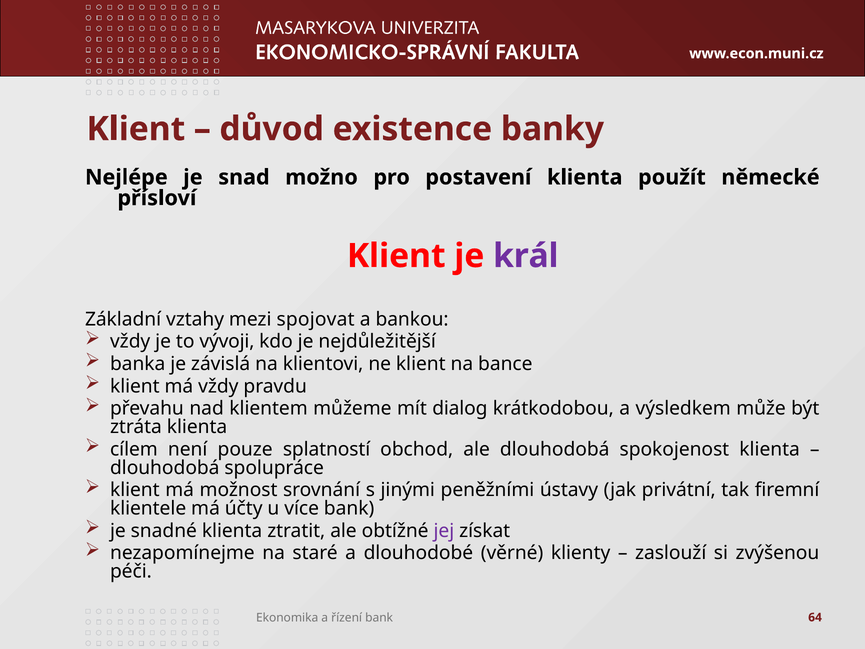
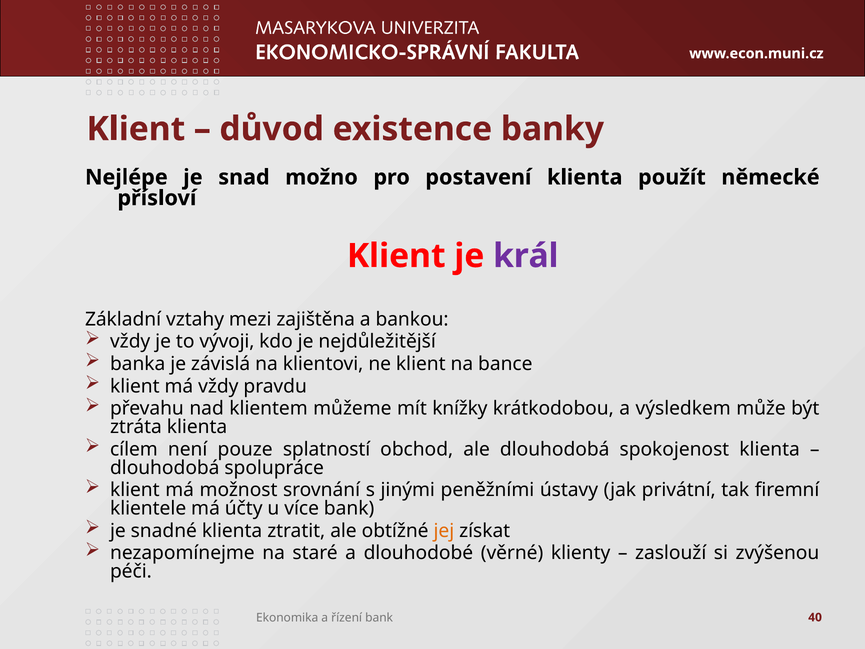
spojovat: spojovat -> zajištěna (316, 319)
dialog: dialog -> knížky (460, 408)
jej colour: purple -> orange (444, 531)
64: 64 -> 40 (815, 617)
